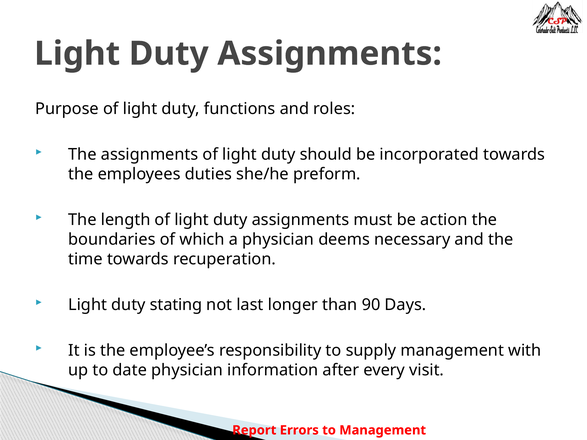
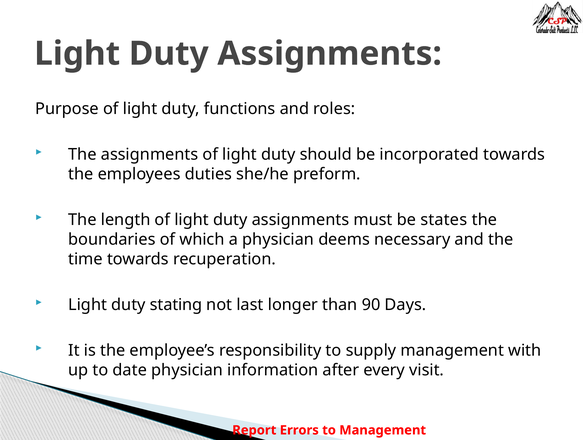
action: action -> states (444, 220)
